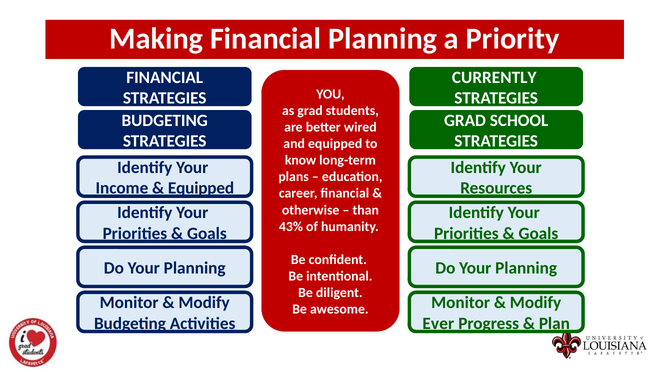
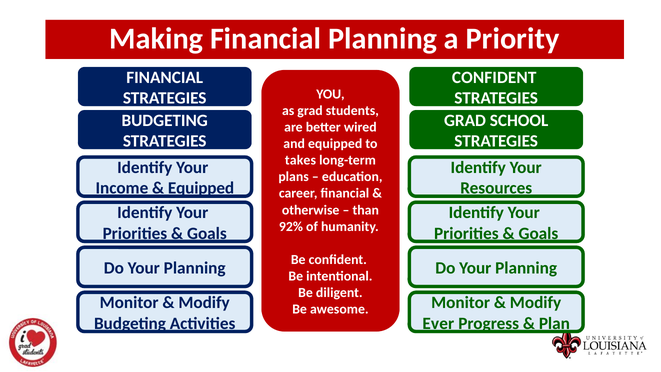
CURRENTLY: CURRENTLY -> CONFIDENT (494, 77)
know: know -> takes (300, 160)
43%: 43% -> 92% (291, 226)
